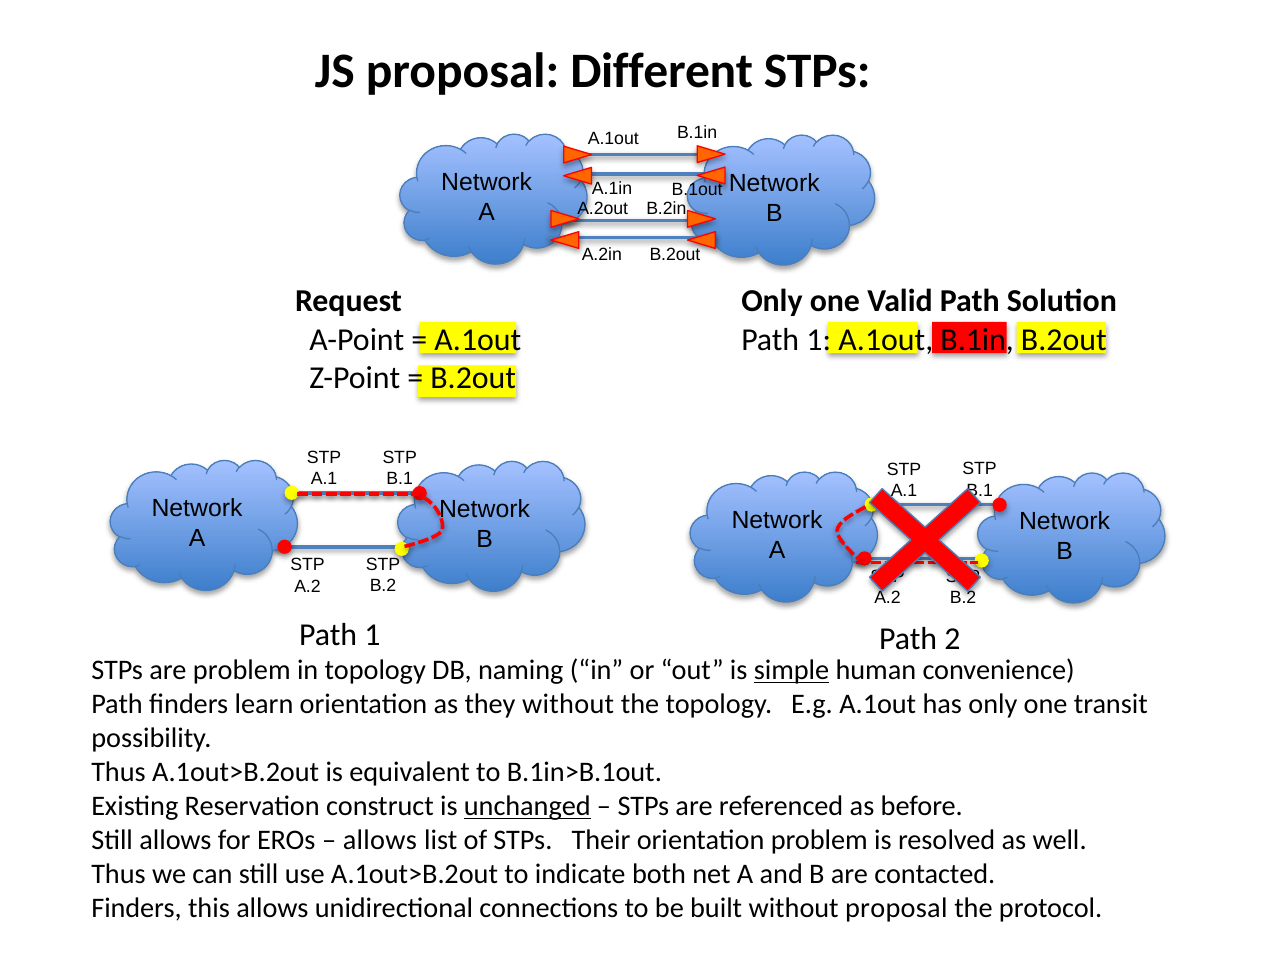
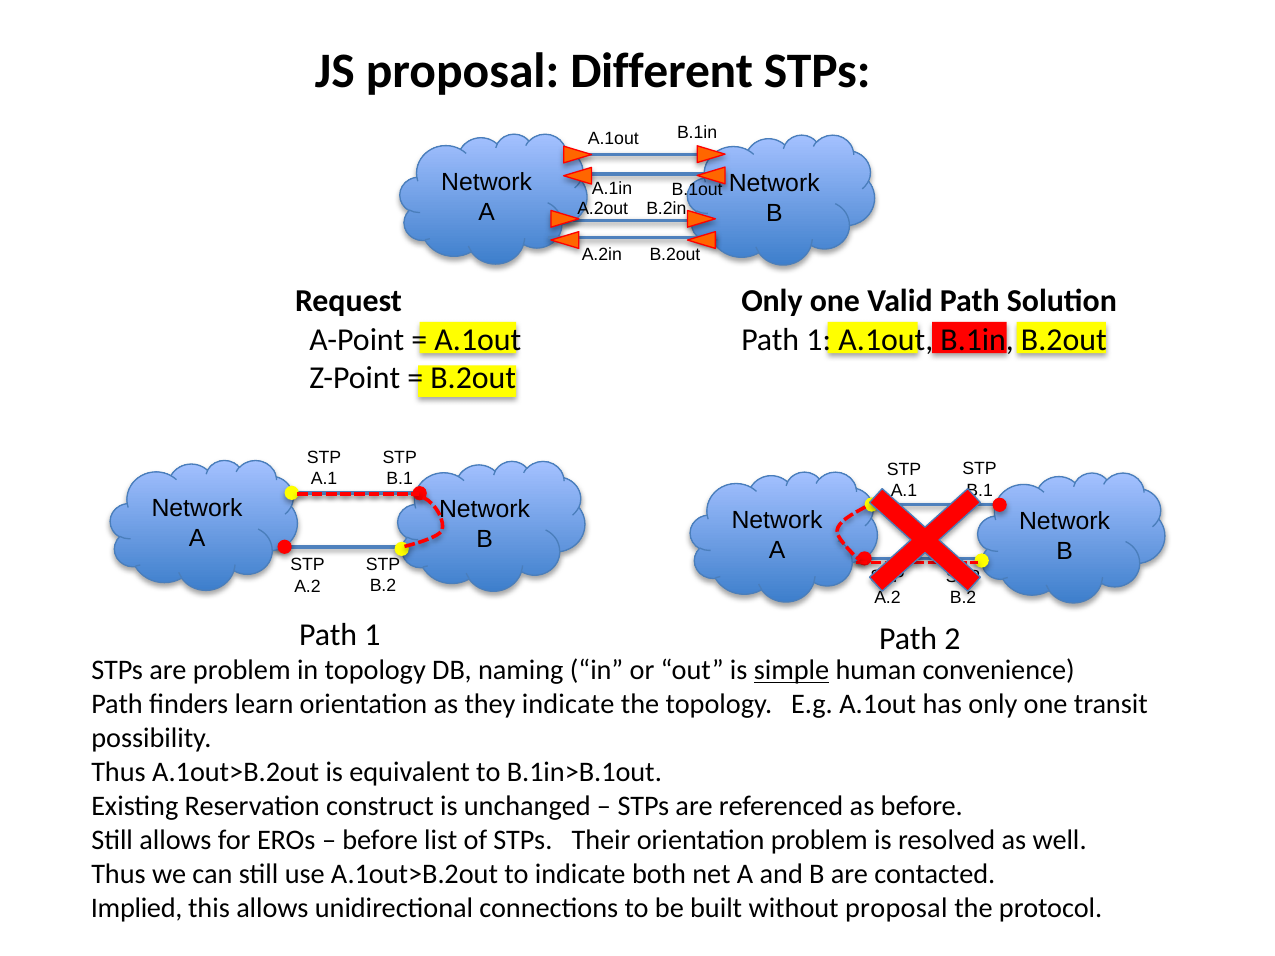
they without: without -> indicate (568, 705)
unchanged underline: present -> none (527, 807)
allows: allows -> before (380, 841)
Finders: Finders -> Implied (137, 909)
